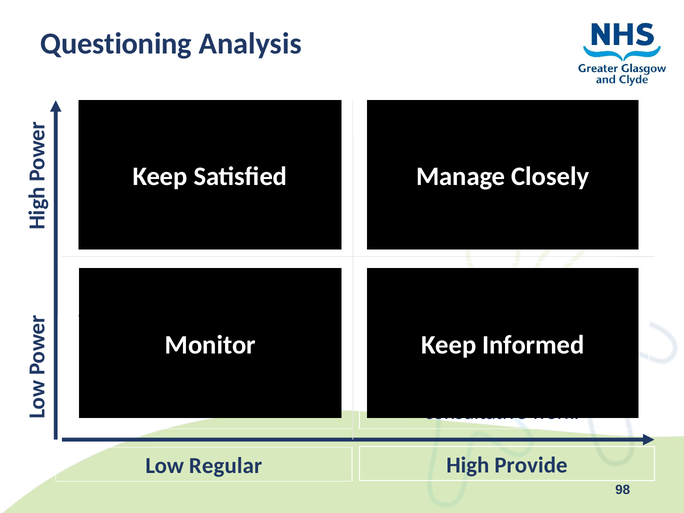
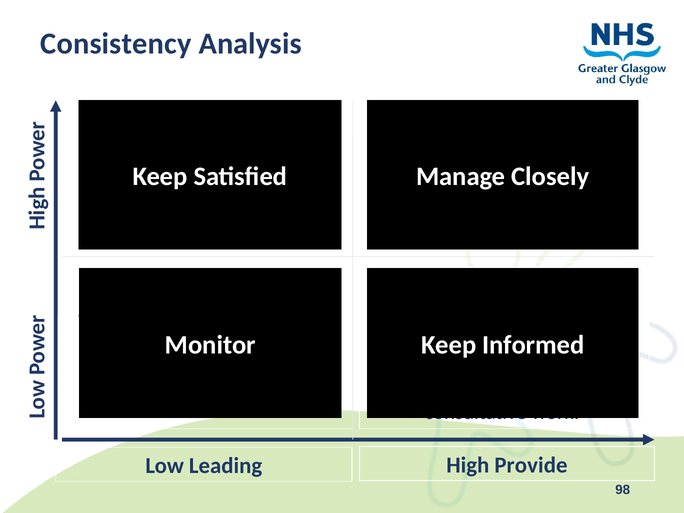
Questioning: Questioning -> Consistency (116, 44)
Regular: Regular -> Leading (226, 466)
